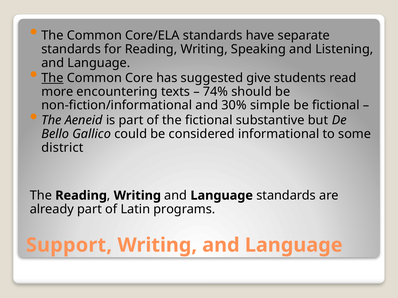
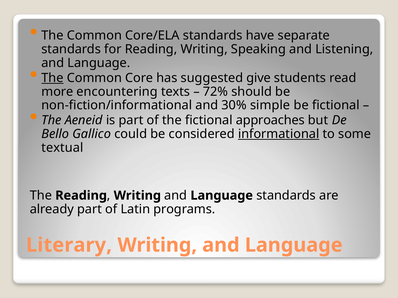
74%: 74% -> 72% (215, 92)
substantive: substantive -> approaches (270, 120)
informational underline: none -> present (279, 134)
district: district -> textual (62, 148)
Support: Support -> Literary (69, 246)
